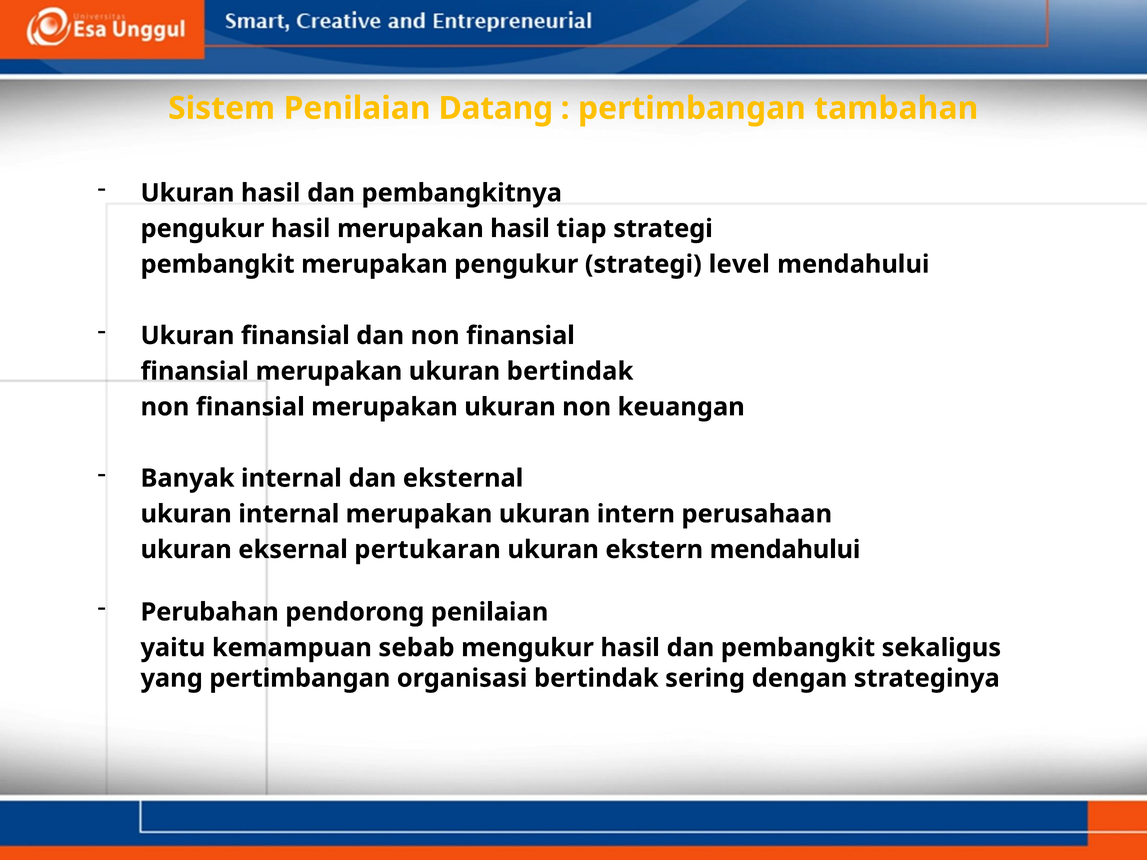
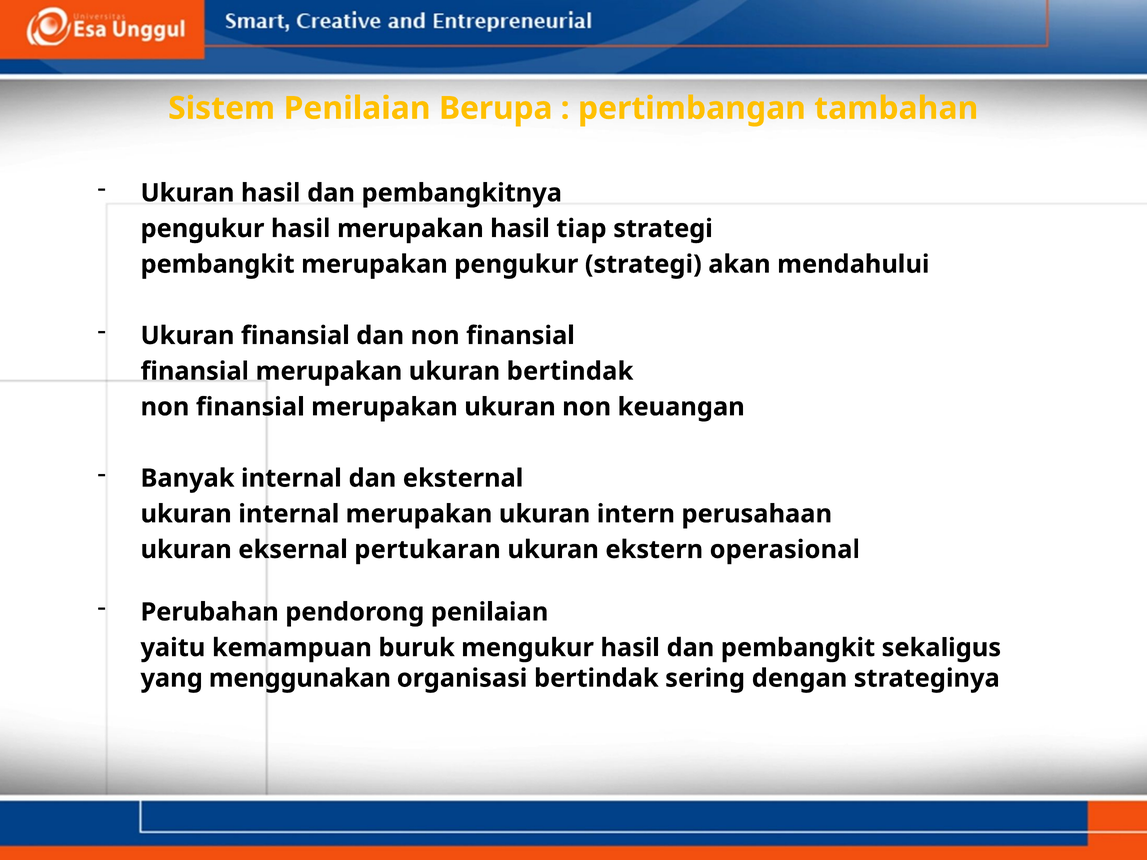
Datang: Datang -> Berupa (496, 108)
level: level -> akan (739, 264)
ekstern mendahului: mendahului -> operasional (785, 550)
sebab: sebab -> buruk (417, 648)
yang pertimbangan: pertimbangan -> menggunakan (300, 678)
